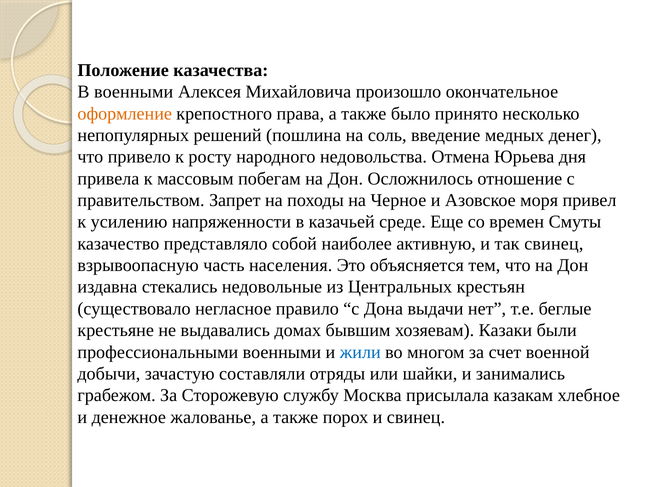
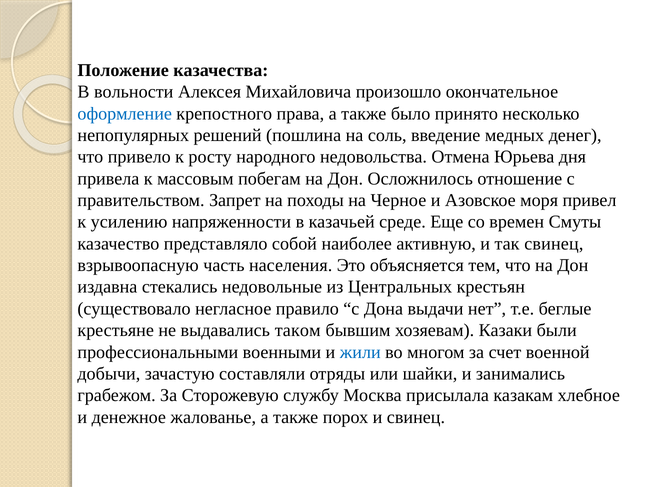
В военными: военными -> вольности (134, 92)
оформление colour: orange -> blue (125, 114)
домах: домах -> таком (298, 331)
